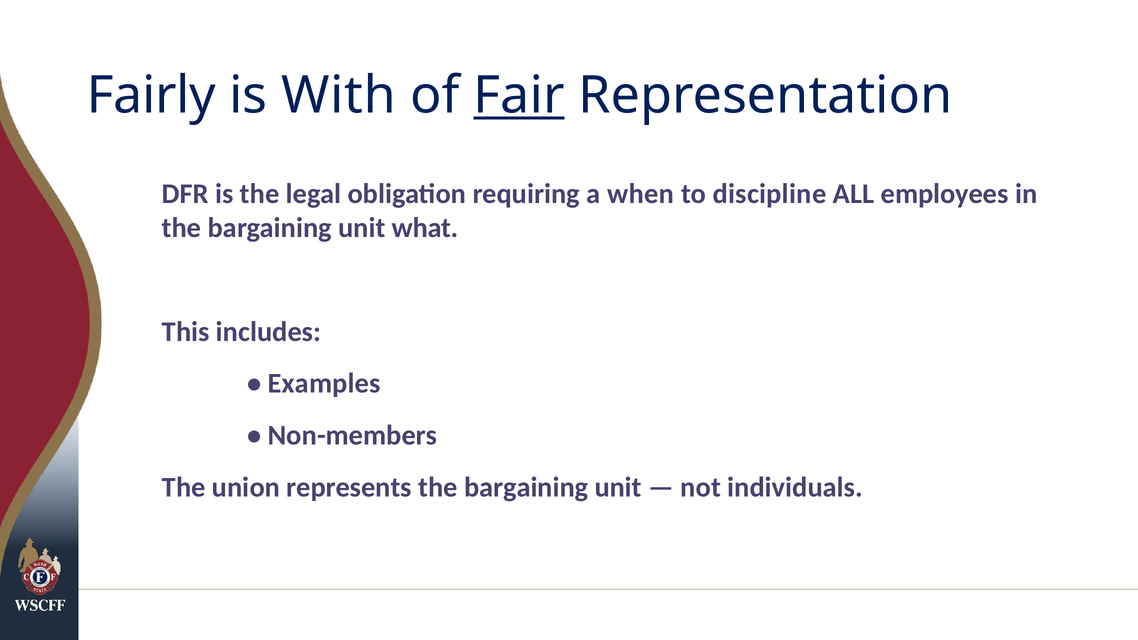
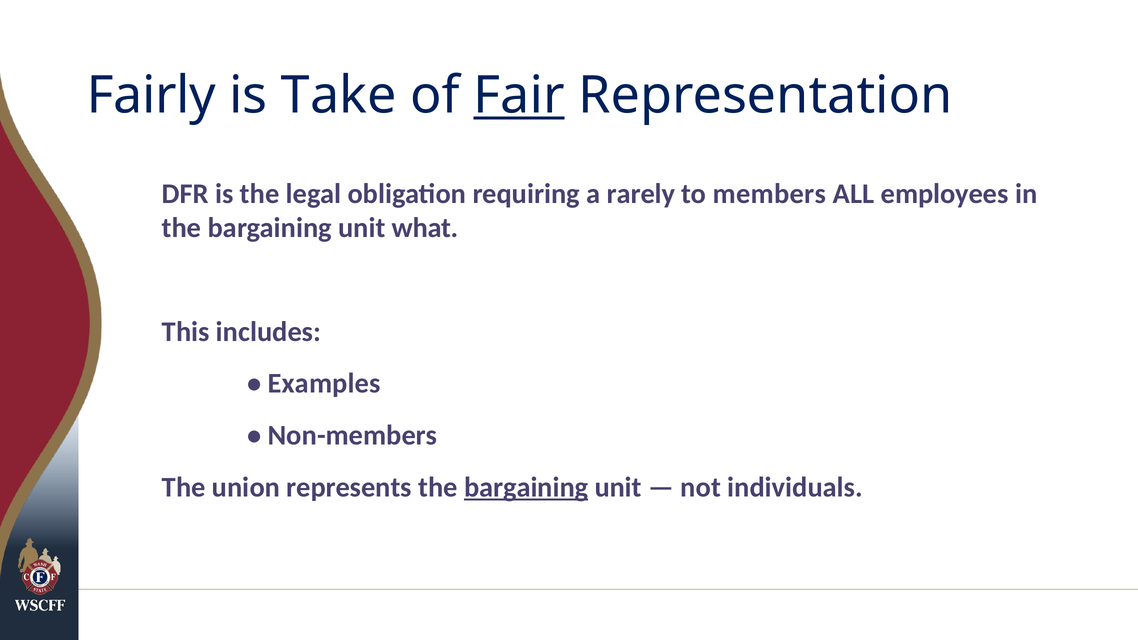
With: With -> Take (339, 96)
when: when -> rarely (641, 194)
discipline: discipline -> members (769, 194)
bargaining underline: none -> present (526, 487)
